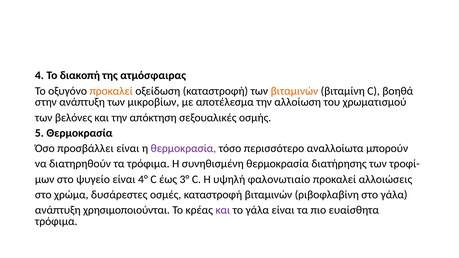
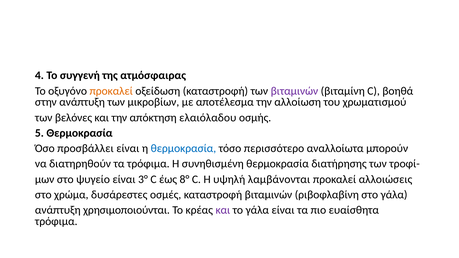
διακοπή: διακοπή -> συγγενή (80, 76)
βιταμινών colour: orange -> purple (294, 91)
σεξουαλικές: σεξουαλικές -> ελαιόλαδου (208, 118)
θερμοκρασία colour: purple -> blue (183, 149)
4°: 4° -> 3° (143, 179)
3°: 3° -> 8° (184, 179)
φαλονωτιαίο: φαλονωτιαίο -> λαμβάνονται (279, 179)
